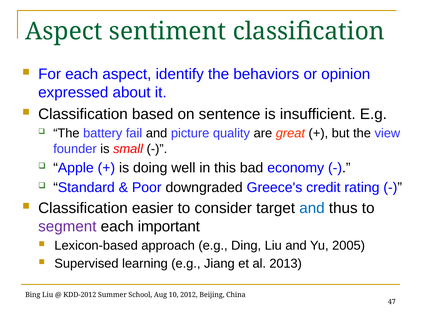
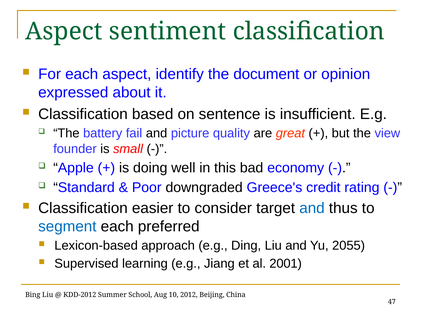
behaviors: behaviors -> document (266, 74)
segment colour: purple -> blue (67, 226)
important: important -> preferred (169, 226)
2005: 2005 -> 2055 (349, 245)
2013: 2013 -> 2001 (286, 263)
